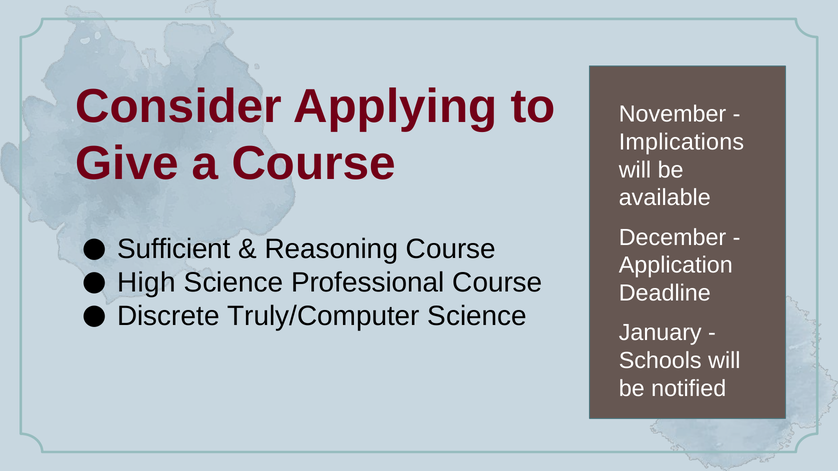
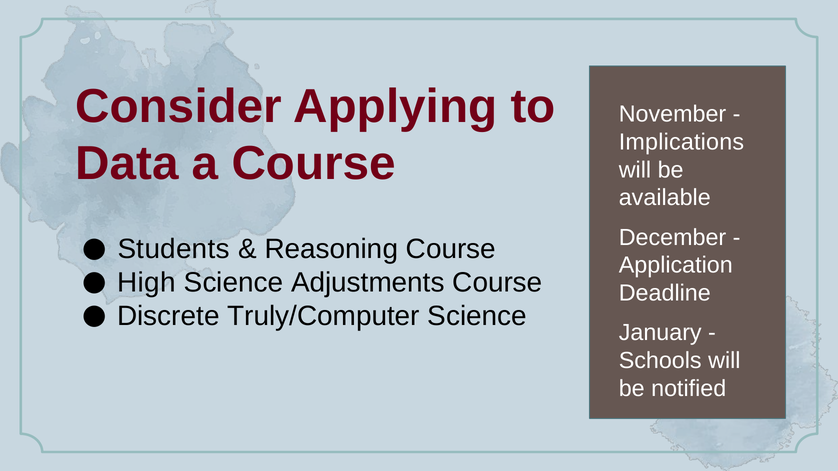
Give: Give -> Data (127, 164)
Sufficient: Sufficient -> Students (174, 249)
Professional: Professional -> Adjustments (368, 283)
